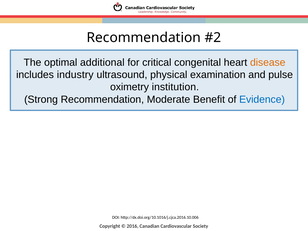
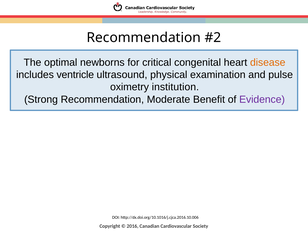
additional: additional -> newborns (102, 62)
industry: industry -> ventricle (75, 75)
Evidence colour: blue -> purple (262, 99)
